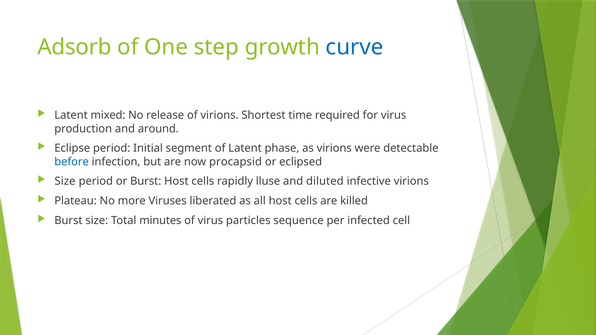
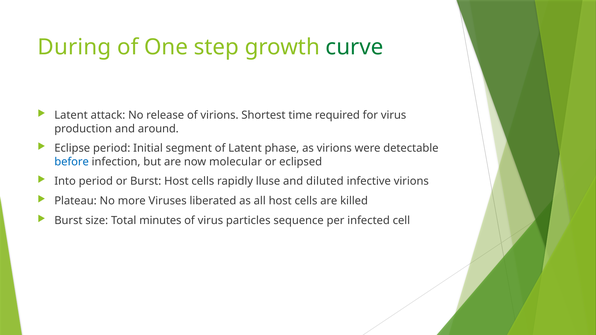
Adsorb: Adsorb -> During (74, 47)
curve colour: blue -> green (354, 47)
mixed: mixed -> attack (108, 115)
procapsid: procapsid -> molecular (236, 162)
Size: Size -> Into (65, 181)
